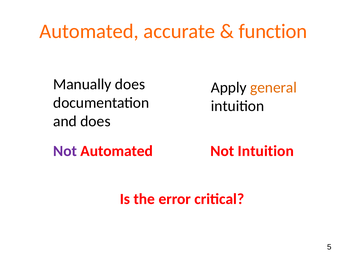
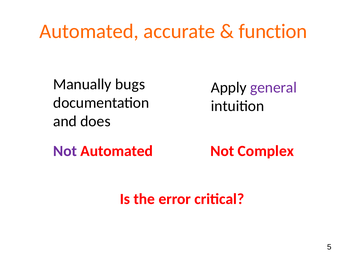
Manually does: does -> bugs (130, 84)
general colour: orange -> purple (274, 88)
Not Intuition: Intuition -> Complex (266, 151)
